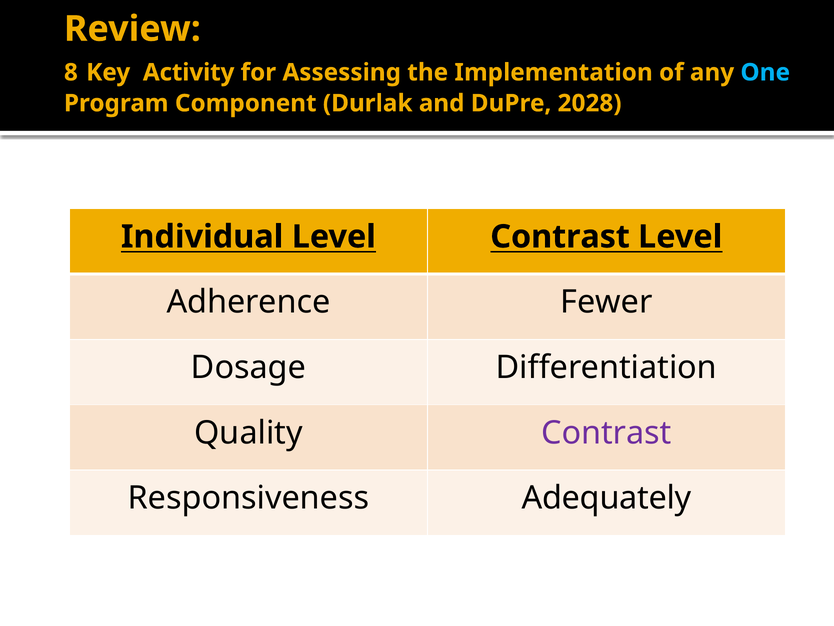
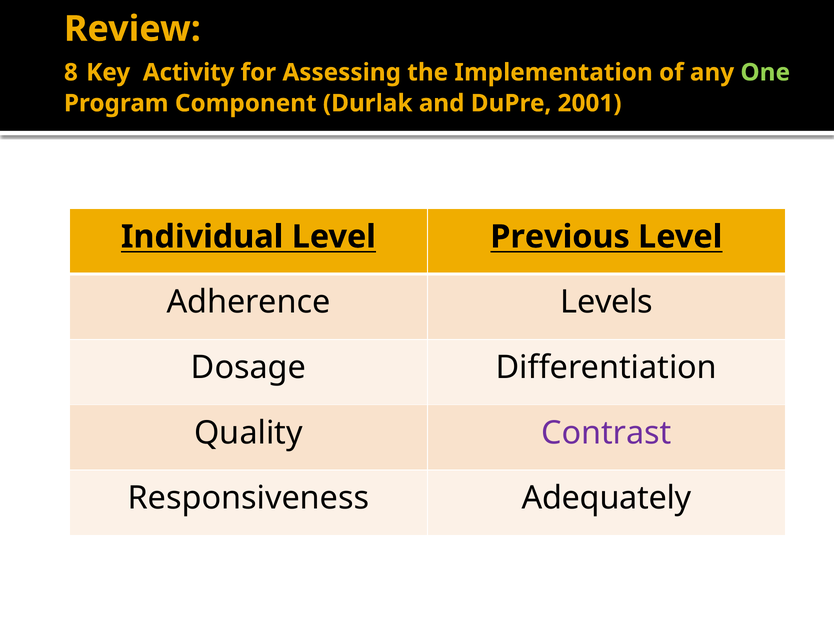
One colour: light blue -> light green (765, 72)
2028: 2028 -> 2001 (590, 103)
Level Contrast: Contrast -> Previous (560, 237)
Fewer: Fewer -> Levels (607, 302)
